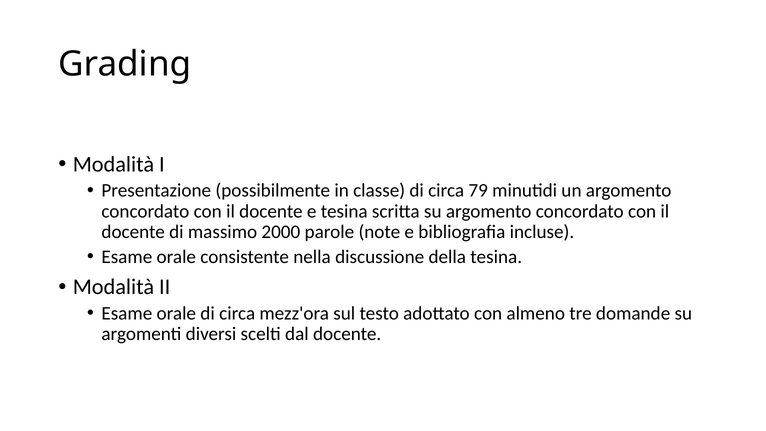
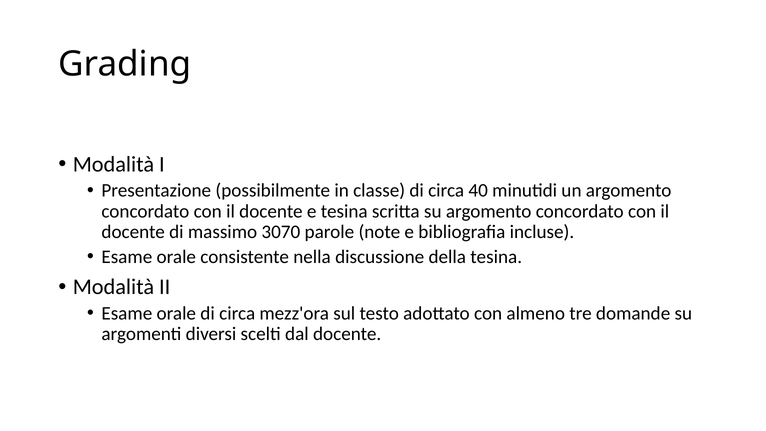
79: 79 -> 40 (478, 191)
2000: 2000 -> 3070 (281, 232)
